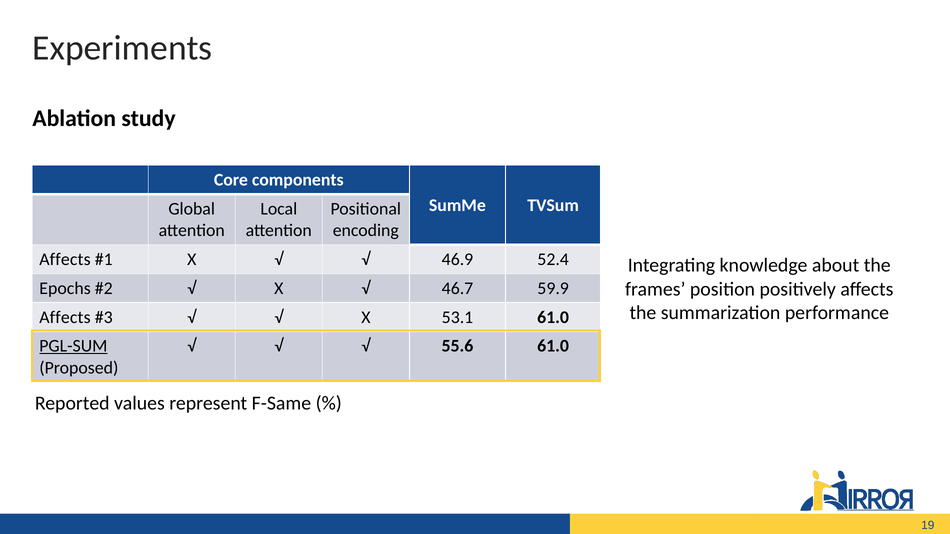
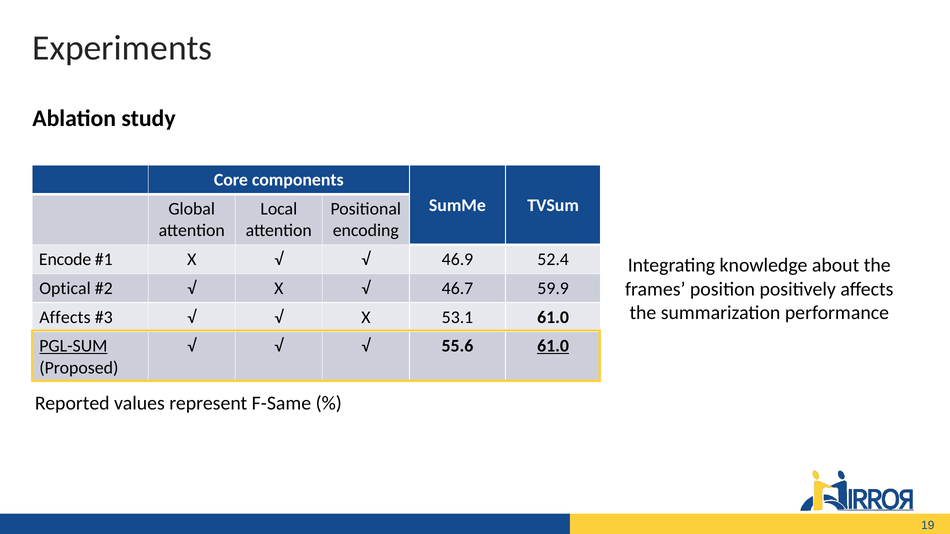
Affects: Affects -> Encode (65, 260)
Epochs: Epochs -> Optical (65, 289)
61.0 underline: none -> present (553, 346)
